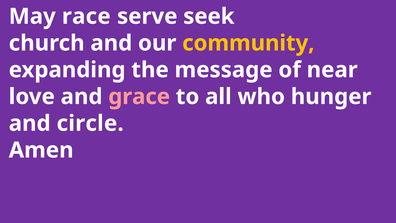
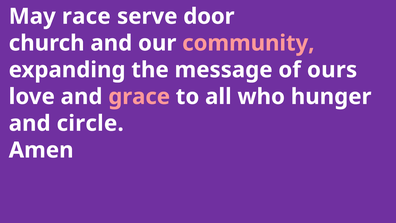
seek: seek -> door (209, 16)
community colour: yellow -> pink (248, 43)
near: near -> ours (332, 70)
